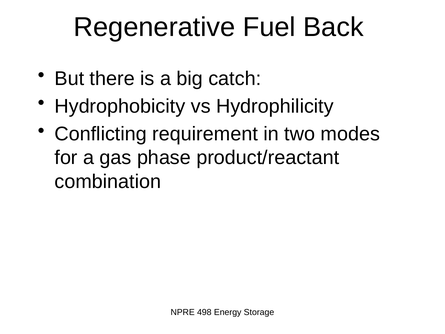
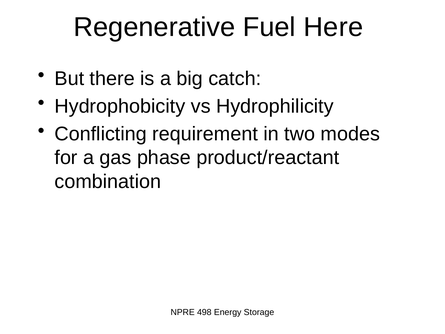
Back: Back -> Here (333, 27)
